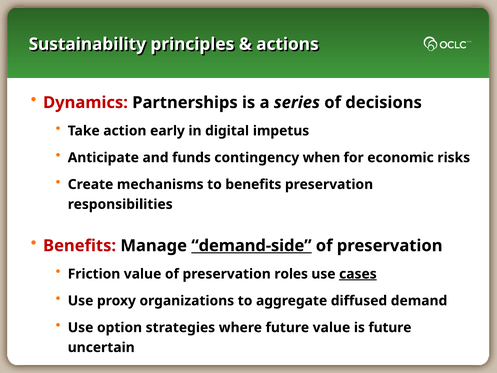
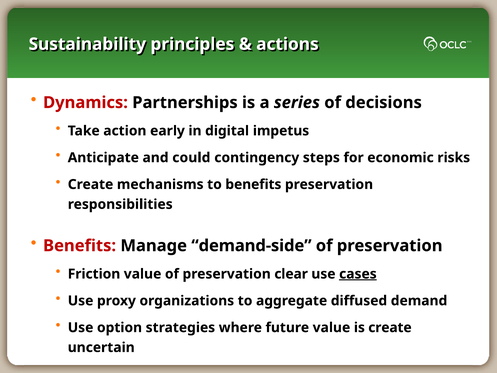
funds: funds -> could (191, 158)
when: when -> steps (321, 158)
demand-side underline: present -> none (251, 246)
roles: roles -> clear (291, 274)
is future: future -> create (390, 327)
